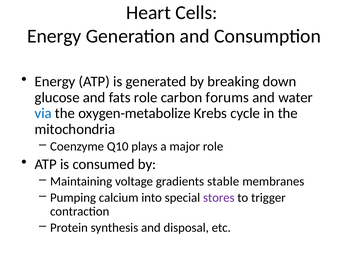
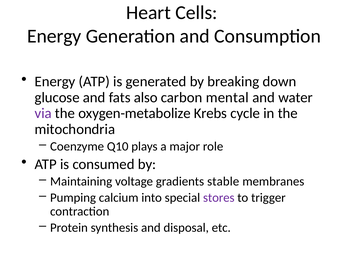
fats role: role -> also (146, 98)
forums: forums -> mental (227, 98)
via colour: blue -> purple (43, 114)
